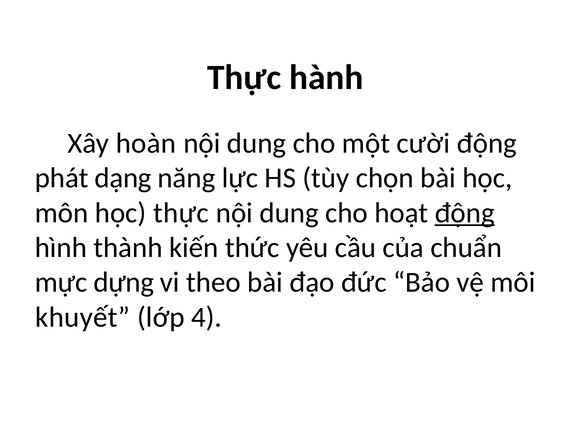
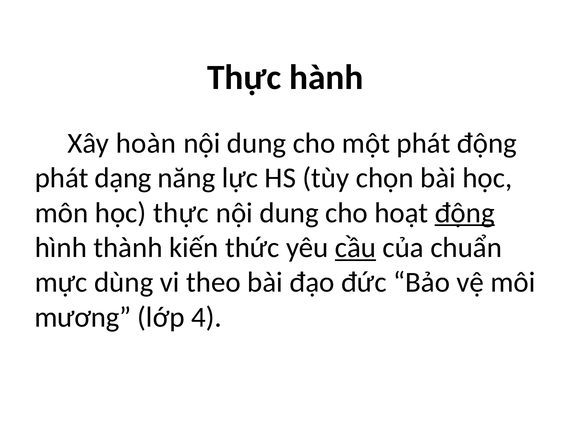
một cười: cười -> phát (423, 143)
cầu underline: none -> present (355, 247)
dựng: dựng -> dùng (124, 282)
khuyết: khuyết -> mương (83, 317)
